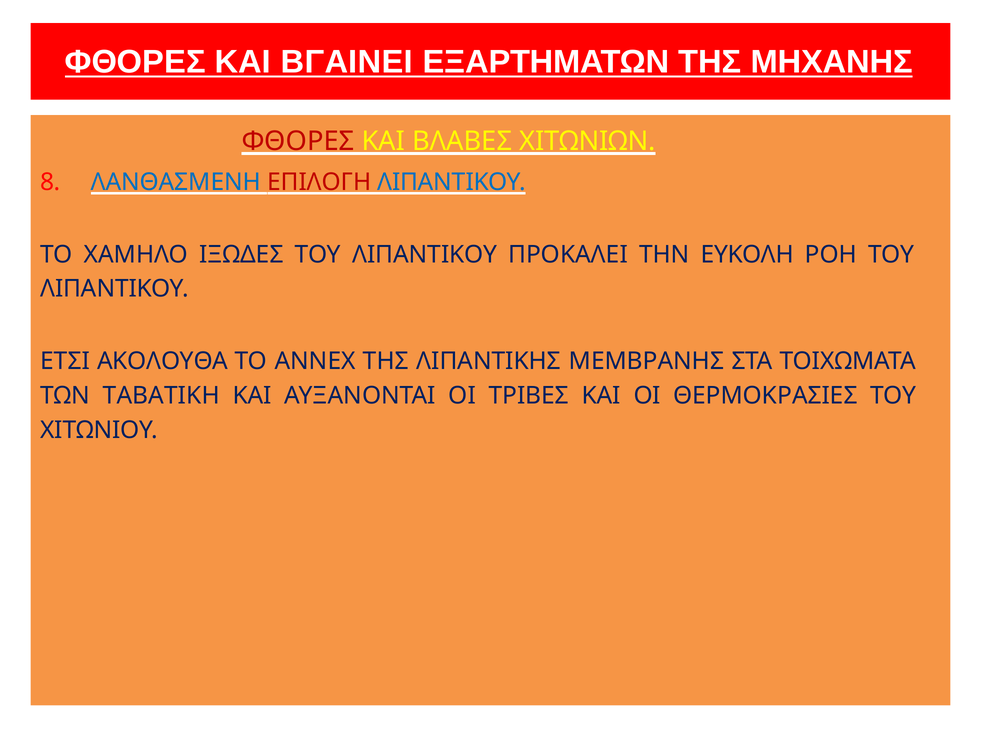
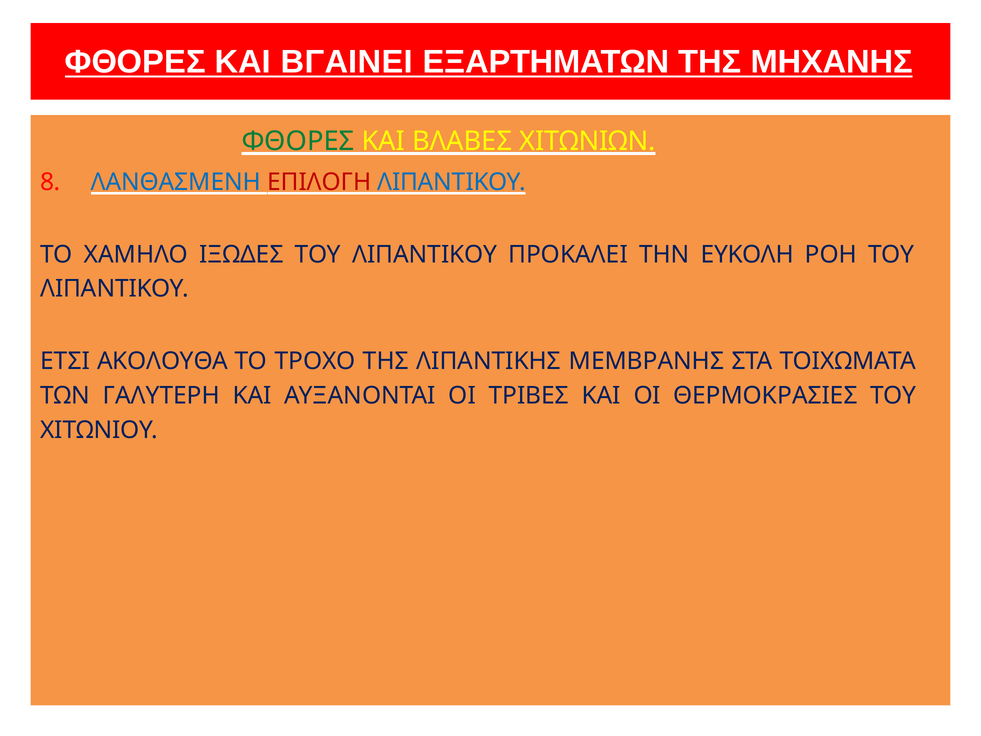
ΦΘΟΡΕΣ colour: red -> green (298, 141)
ANNEX: ANNEX -> ΤΡΟΧΟ (315, 361)
ΤΑΒΑΤΙΚΗ: ΤΑΒΑΤΙΚΗ -> ΓΑΛΥΤΕΡΗ (161, 395)
